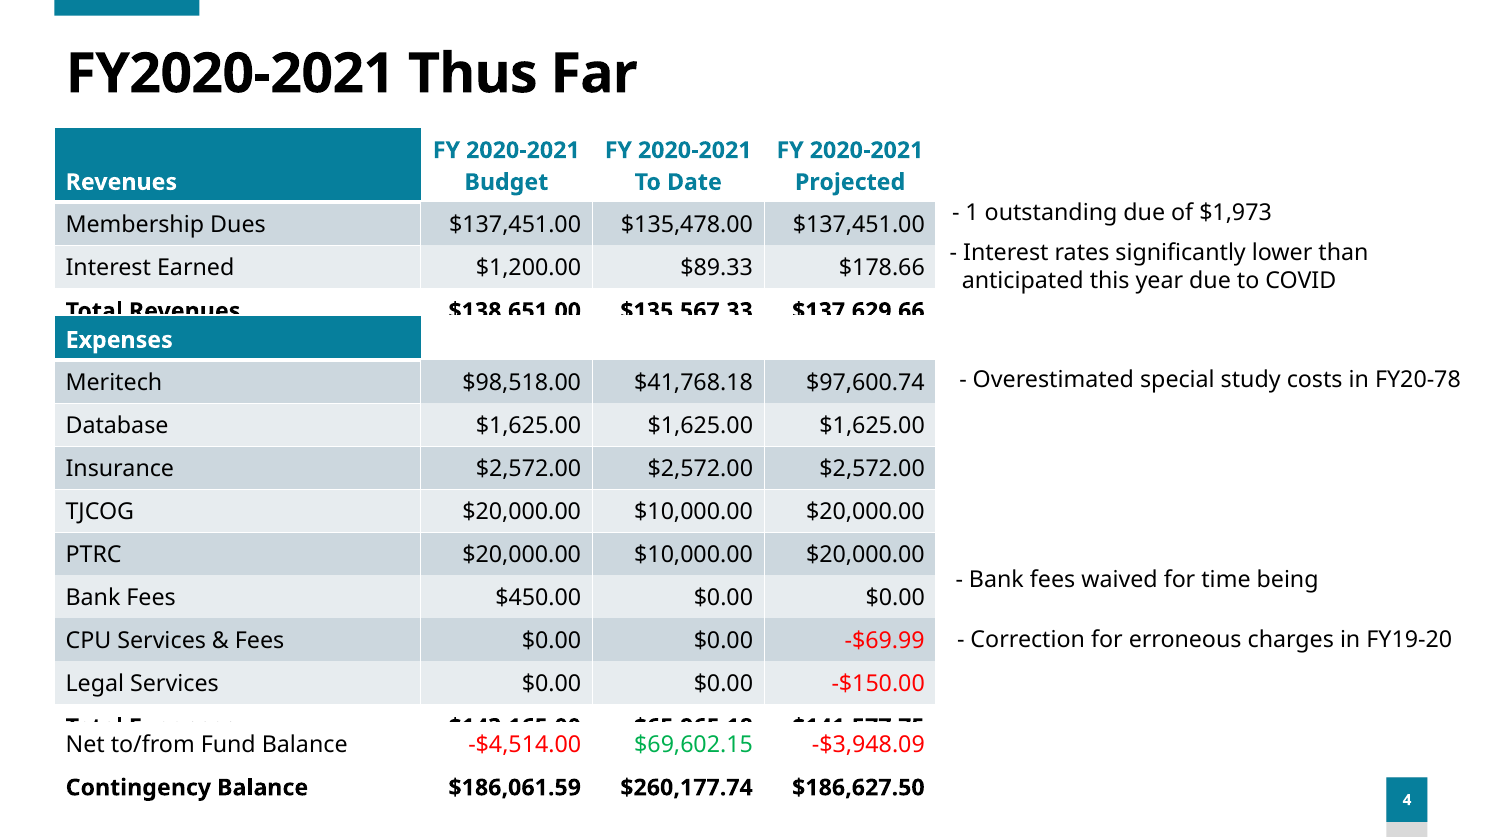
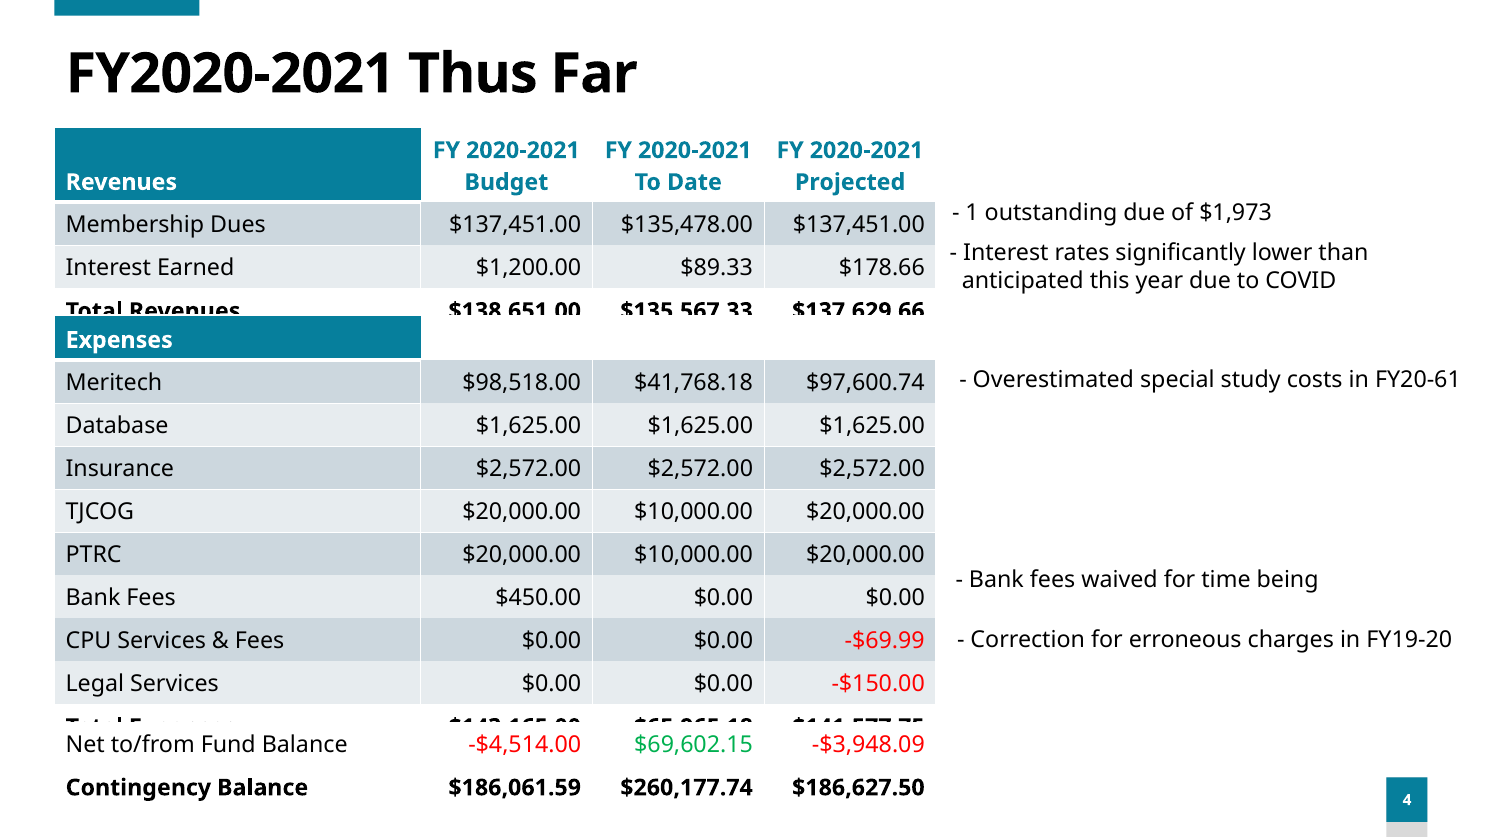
FY20-78: FY20-78 -> FY20-61 (1418, 380)
